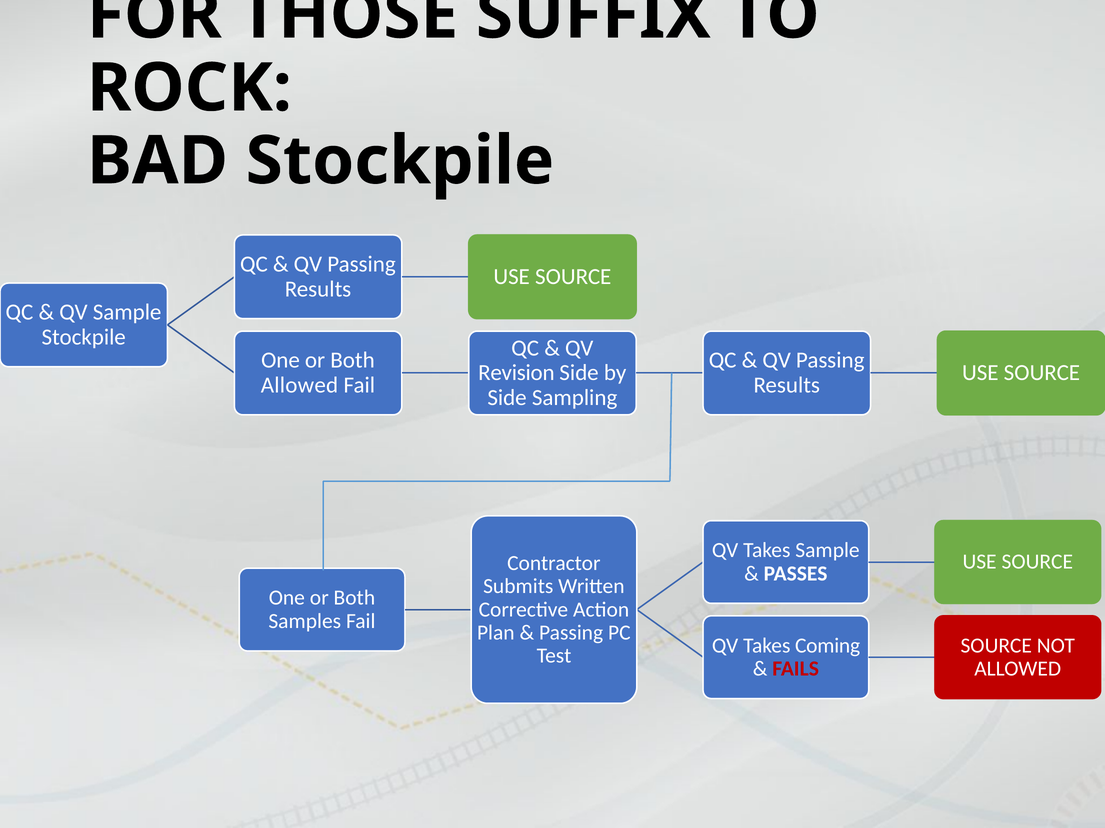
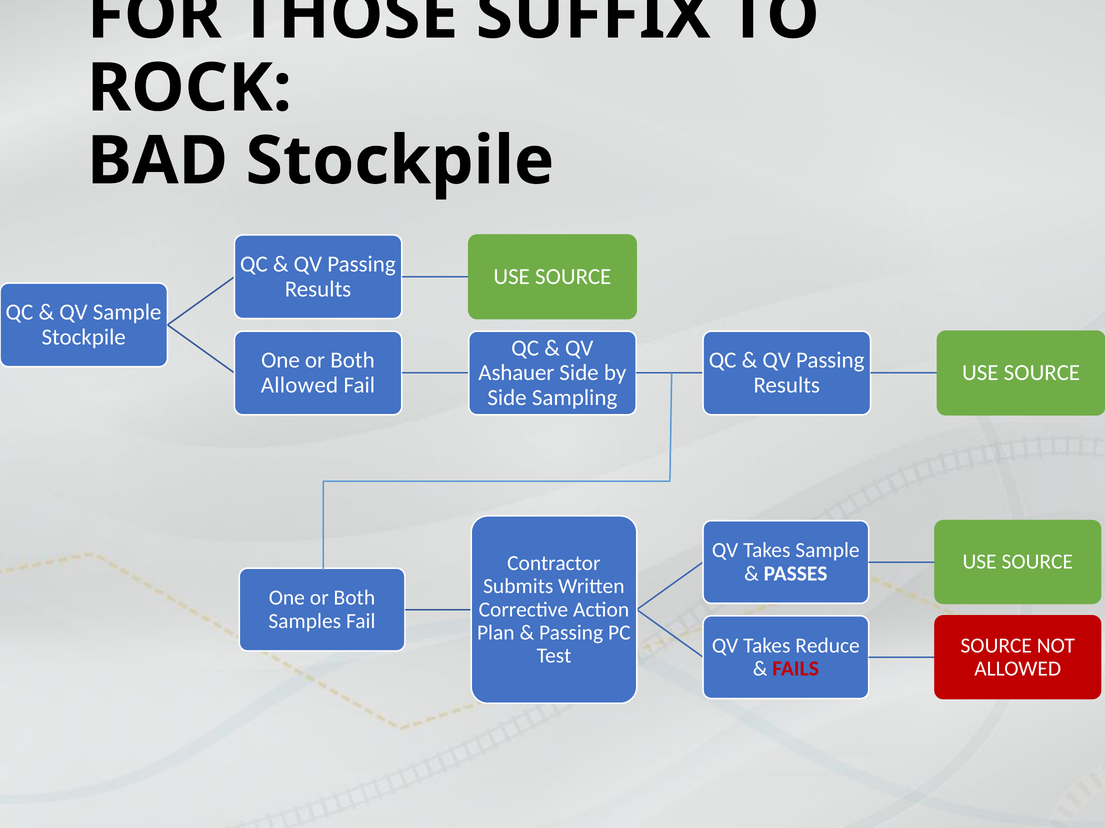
Revision: Revision -> Ashauer (516, 373)
Coming: Coming -> Reduce (827, 646)
